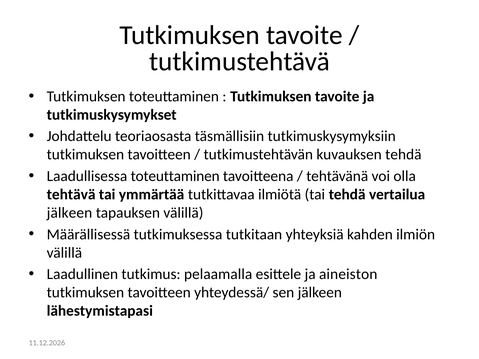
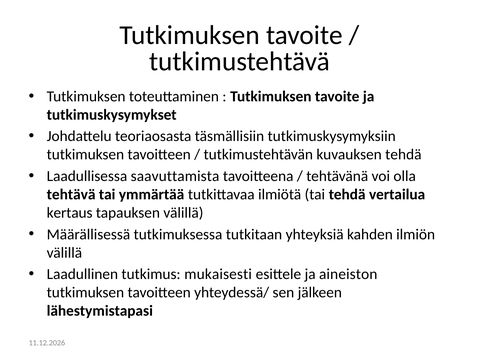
Laadullisessa toteuttaminen: toteuttaminen -> saavuttamista (175, 176)
jälkeen: jälkeen -> kertaus (70, 213)
pelaamalla: pelaamalla -> mukaisesti (218, 274)
